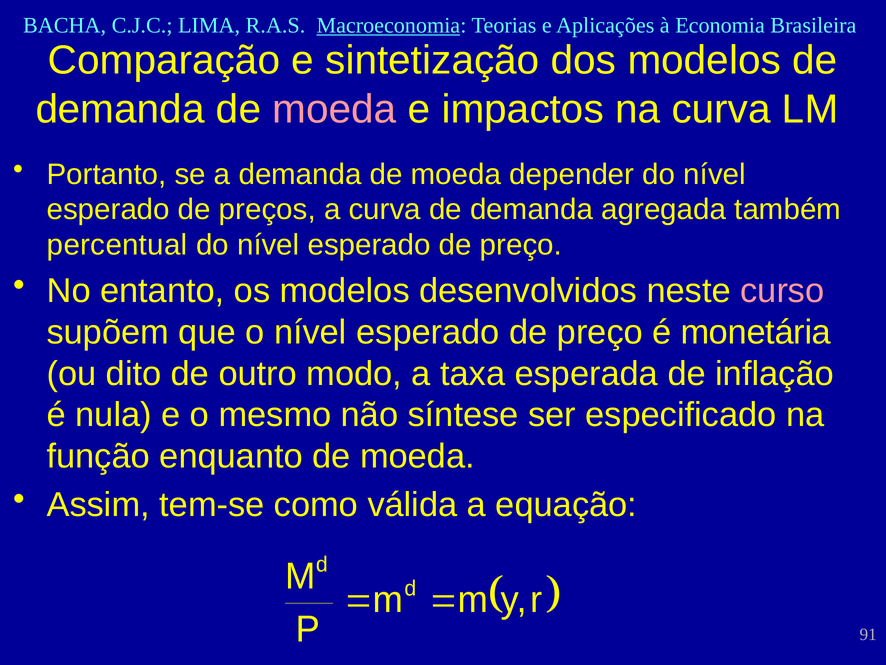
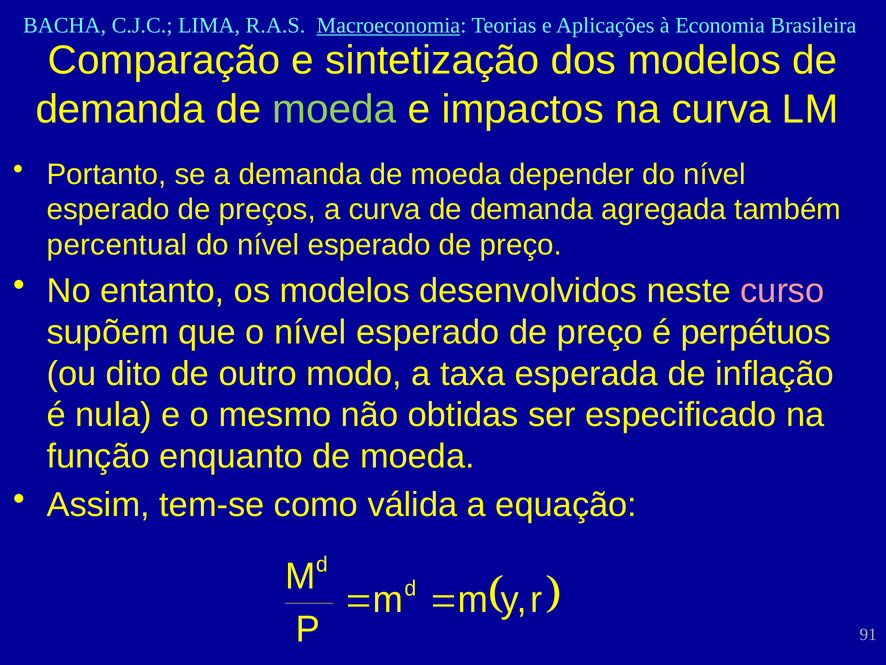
moeda colour: pink -> light green (334, 109)
monetária: monetária -> perpétuos (756, 332)
síntese: síntese -> obtidas (463, 415)
